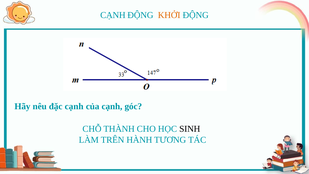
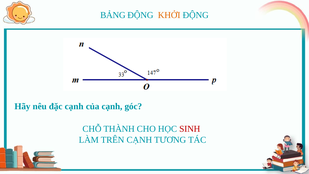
CẠNH: CẠNH -> BẢNG (113, 15)
SINH colour: black -> red (190, 129)
TRÊN HÀNH: HÀNH -> CẠNH (139, 140)
